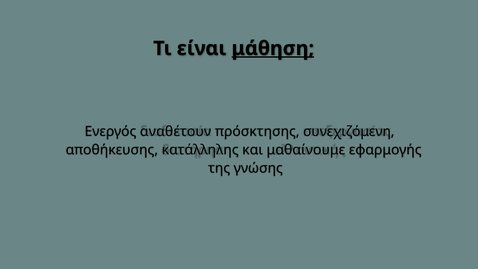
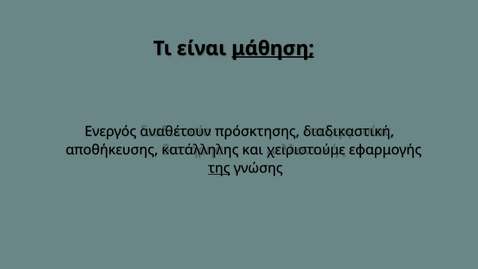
συνεχιζόμενη: συνεχιζόμενη -> διαδικαστική (349, 131)
μαθαίνουμε: μαθαίνουμε -> χειριστούμε (306, 150)
της underline: none -> present (219, 168)
